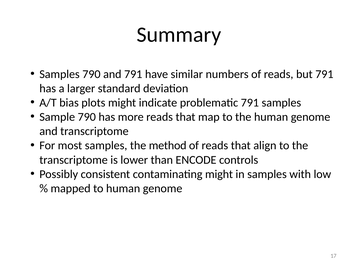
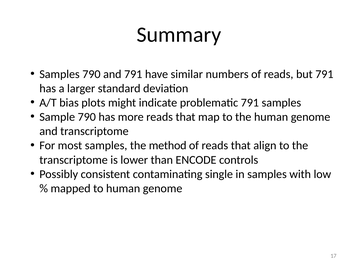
contaminating might: might -> single (219, 174)
